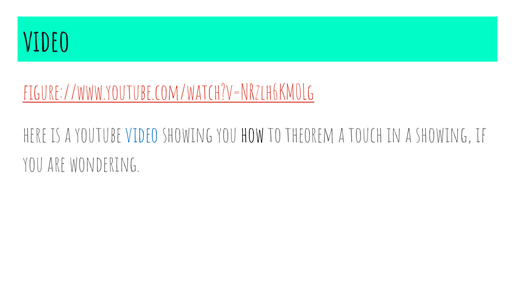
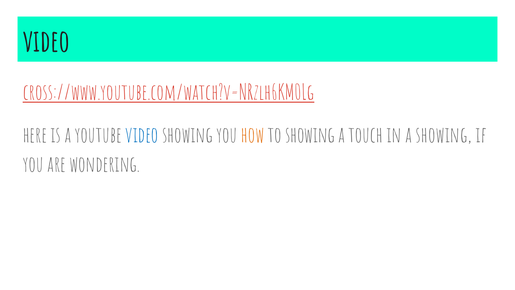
figure://www.youtube.com/watch?v=NRzlh6KM0Lg: figure://www.youtube.com/watch?v=NRzlh6KM0Lg -> cross://www.youtube.com/watch?v=NRzlh6KM0Lg (168, 93)
how colour: black -> orange (253, 135)
to theorem: theorem -> showing (310, 135)
